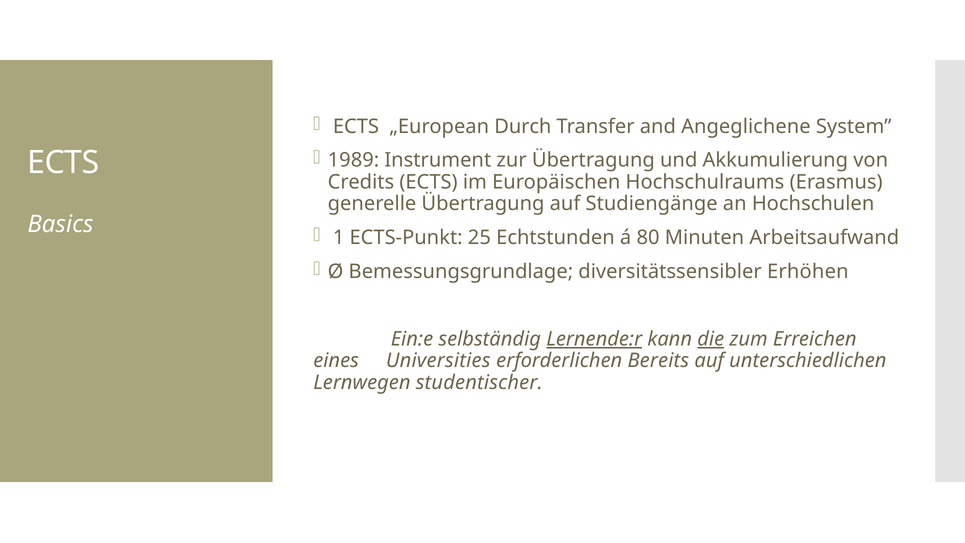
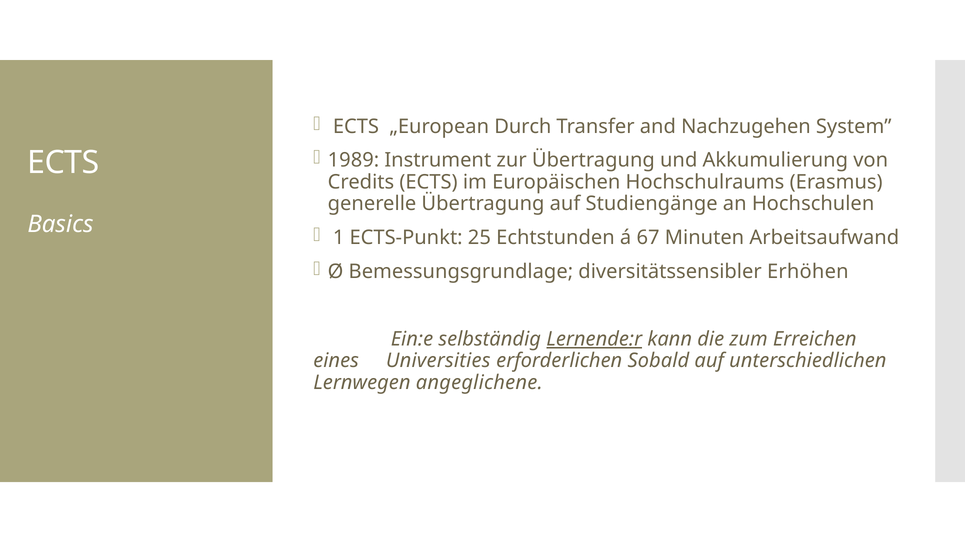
Angeglichene: Angeglichene -> Nachzugehen (746, 126)
80: 80 -> 67 (648, 237)
die underline: present -> none (711, 339)
Bereits: Bereits -> Sobald (658, 361)
studentischer: studentischer -> angeglichene (479, 382)
